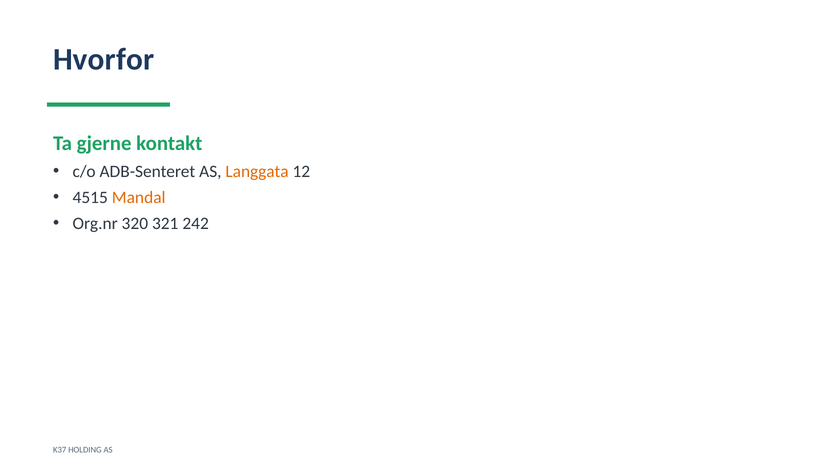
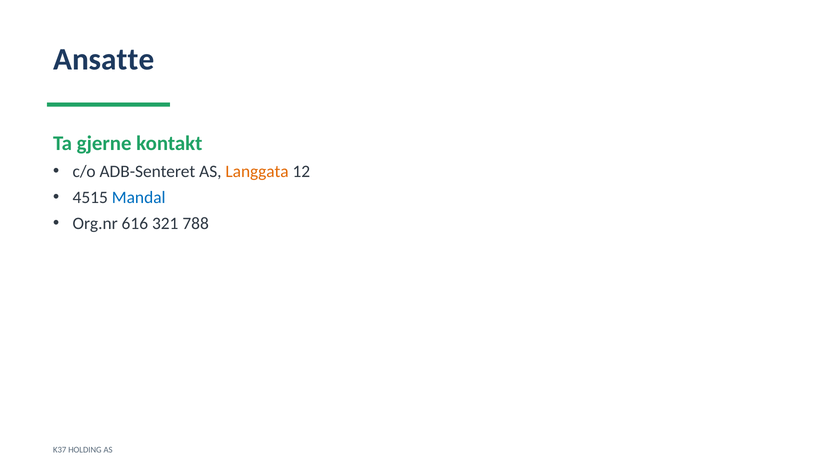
Hvorfor: Hvorfor -> Ansatte (104, 60)
Mandal colour: orange -> blue (139, 198)
320: 320 -> 616 (135, 224)
242: 242 -> 788 (196, 224)
